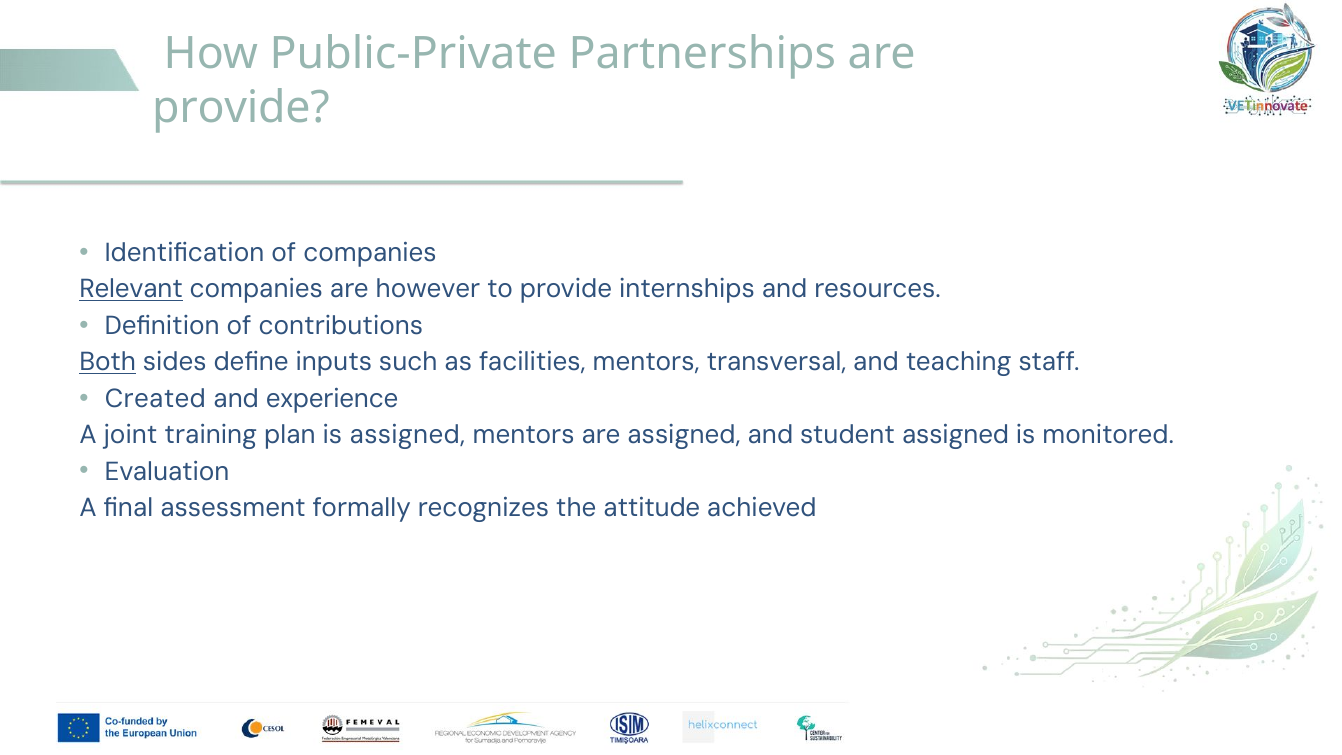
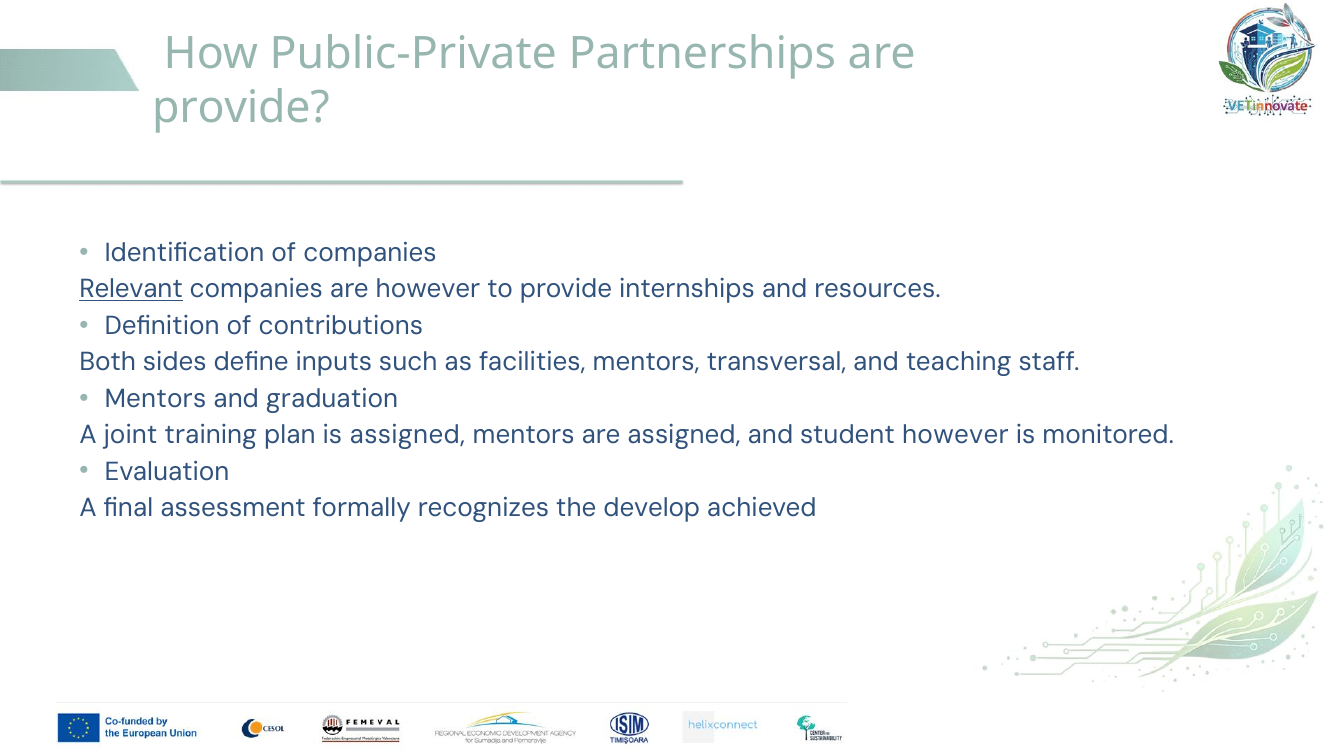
Both underline: present -> none (108, 362)
Created: Created -> Mentors (155, 399)
experience: experience -> graduation (332, 399)
student assigned: assigned -> however (955, 435)
attitude: attitude -> develop (652, 508)
